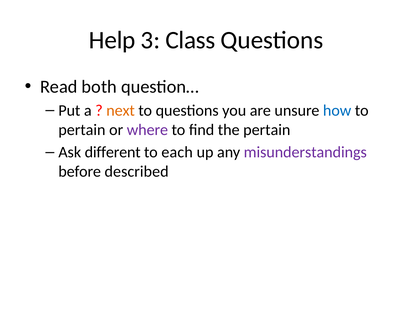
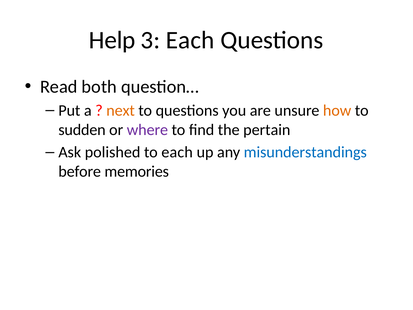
3 Class: Class -> Each (190, 40)
how colour: blue -> orange (337, 110)
pertain: pertain -> sudden (82, 130)
different: different -> polished (113, 152)
misunderstandings colour: purple -> blue (305, 152)
described: described -> memories (137, 171)
